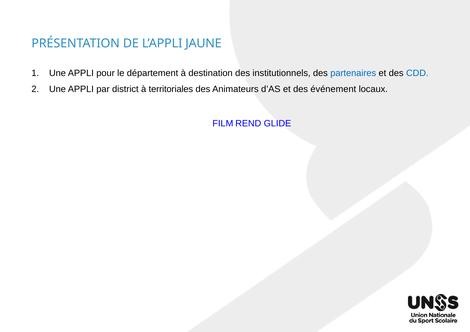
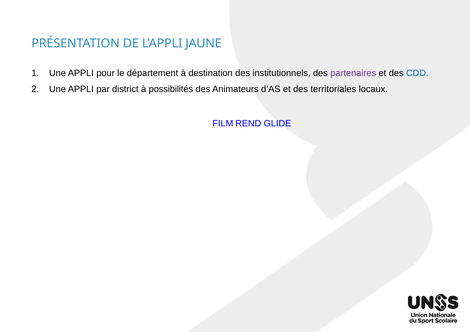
partenaires colour: blue -> purple (353, 73)
territoriales: territoriales -> possibilités (171, 89)
événement: événement -> territoriales (333, 89)
